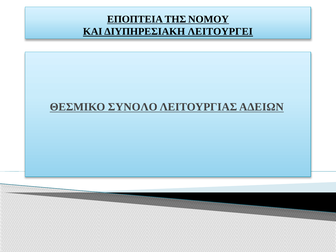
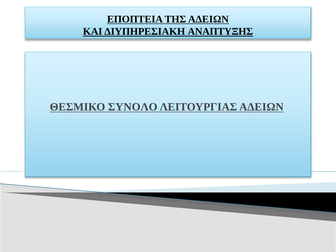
ΤΗΣ ΝΟΜΟΥ: ΝΟΜΟΥ -> ΑΔΕΙΩΝ (208, 19)
ΛΕΙΤΟΥΡΓΕΙ: ΛΕΙΤΟΥΡΓΕΙ -> ΑΝΑΠΤΥΞΗΣ (220, 32)
